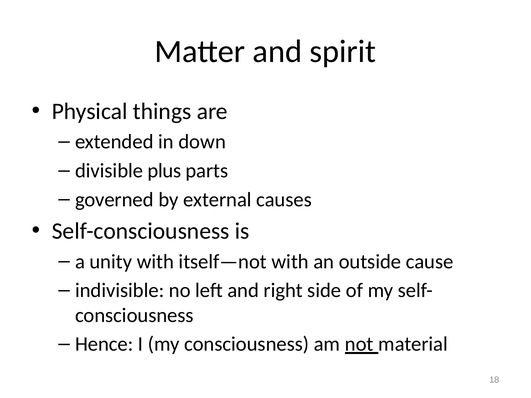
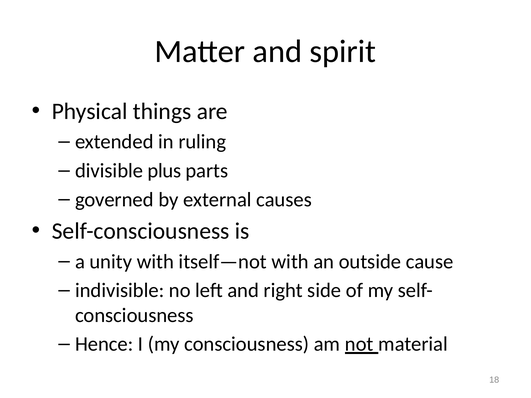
down: down -> ruling (202, 142)
